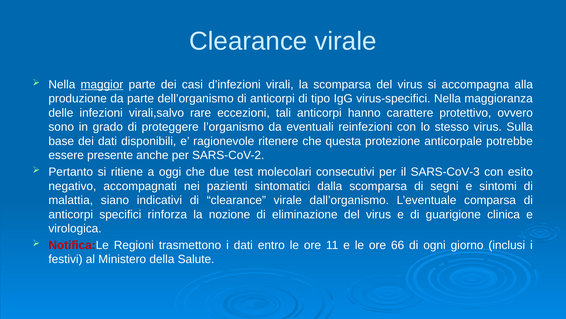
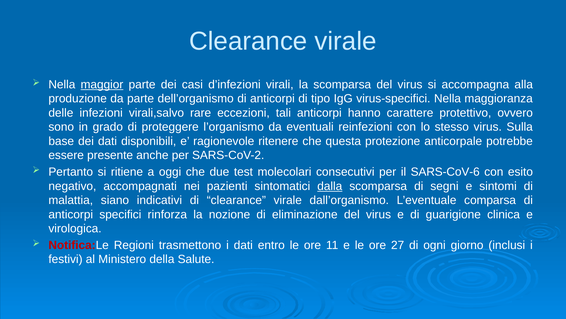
SARS-CoV-3: SARS-CoV-3 -> SARS-CoV-6 (445, 172)
dalla underline: none -> present (330, 186)
66: 66 -> 27 (398, 245)
